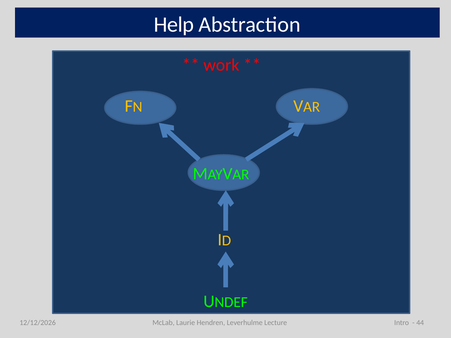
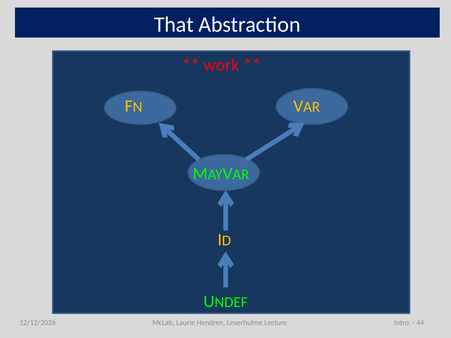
Help: Help -> That (174, 24)
